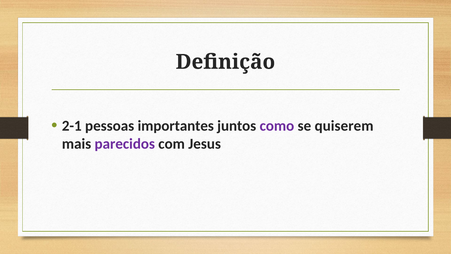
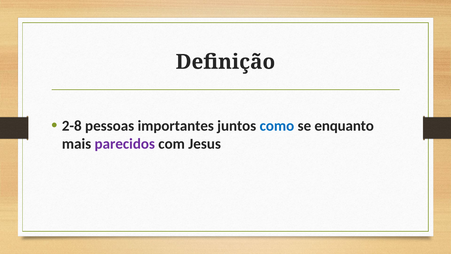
2-1: 2-1 -> 2-8 (72, 126)
como colour: purple -> blue (277, 126)
quiserem: quiserem -> enquanto (344, 126)
